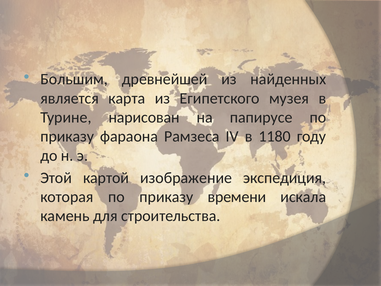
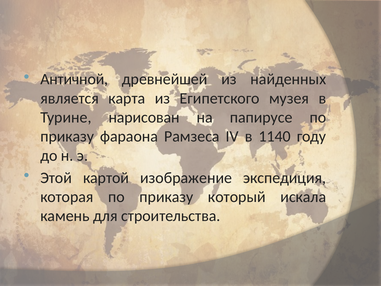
Большим: Большим -> Античной (74, 79)
1180: 1180 -> 1140 (275, 136)
времени: времени -> который (237, 197)
